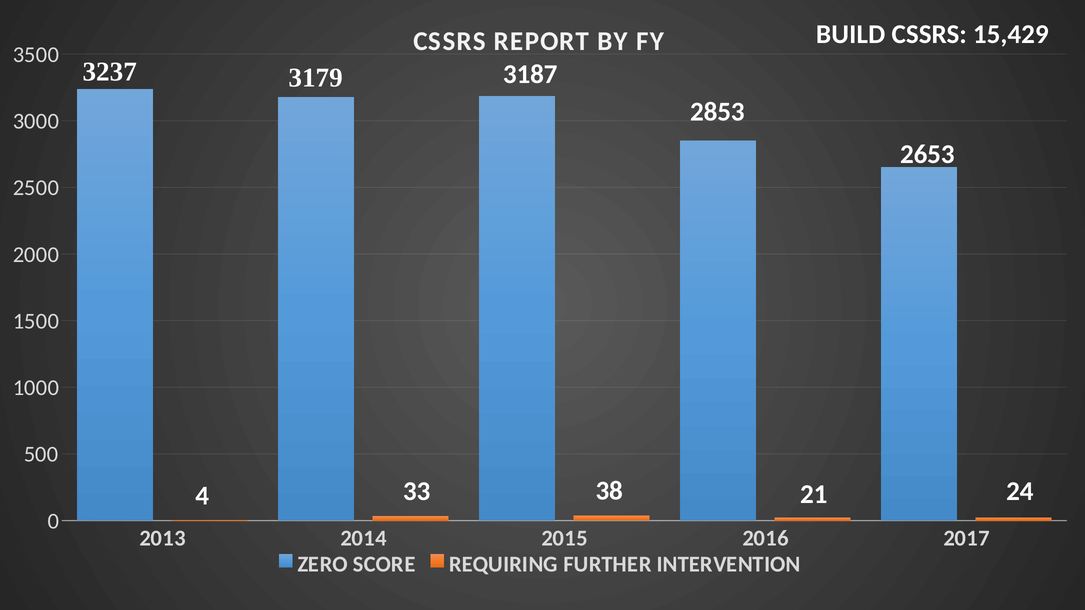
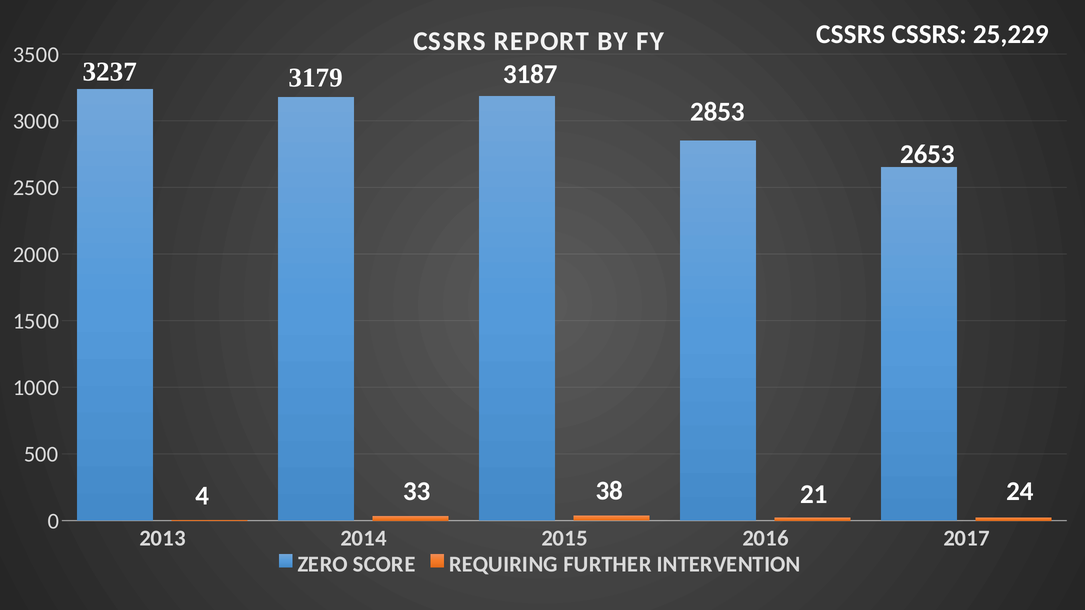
BUILD: BUILD -> CSSRS (851, 34)
15,429: 15,429 -> 25,229 (1011, 34)
